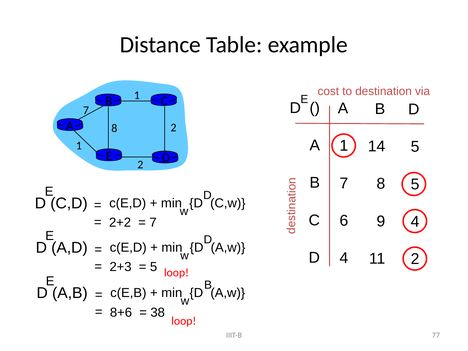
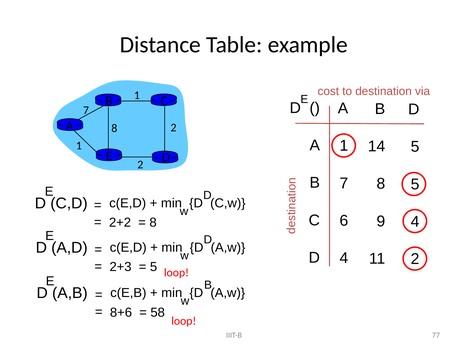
7: 7 -> 8 (153, 223)
38: 38 -> 58 (158, 312)
